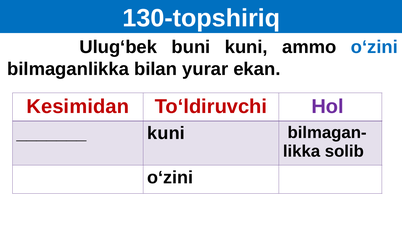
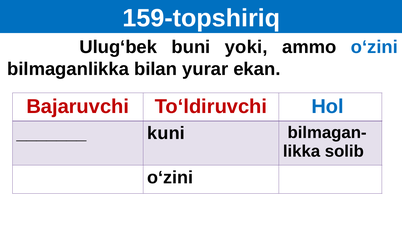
130-topshiriq: 130-topshiriq -> 159-topshiriq (201, 18)
buni kuni: kuni -> yoki (246, 47)
Kesimidan: Kesimidan -> Bajaruvchi (78, 107)
Hol colour: purple -> blue (328, 107)
